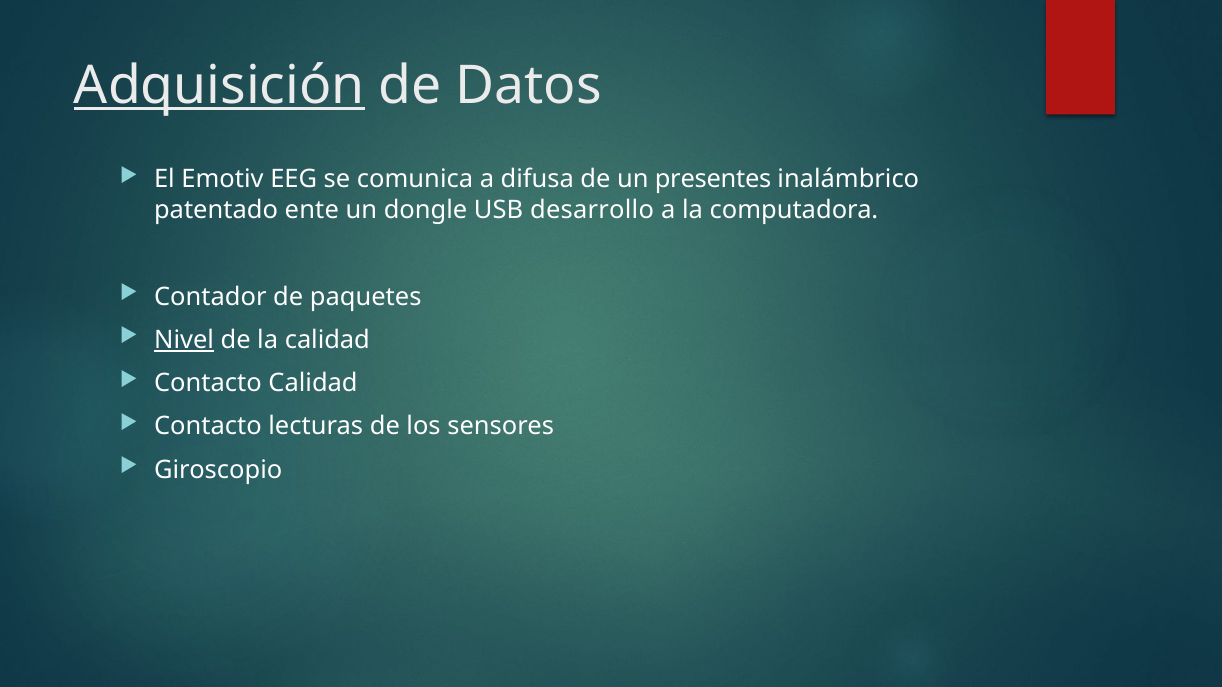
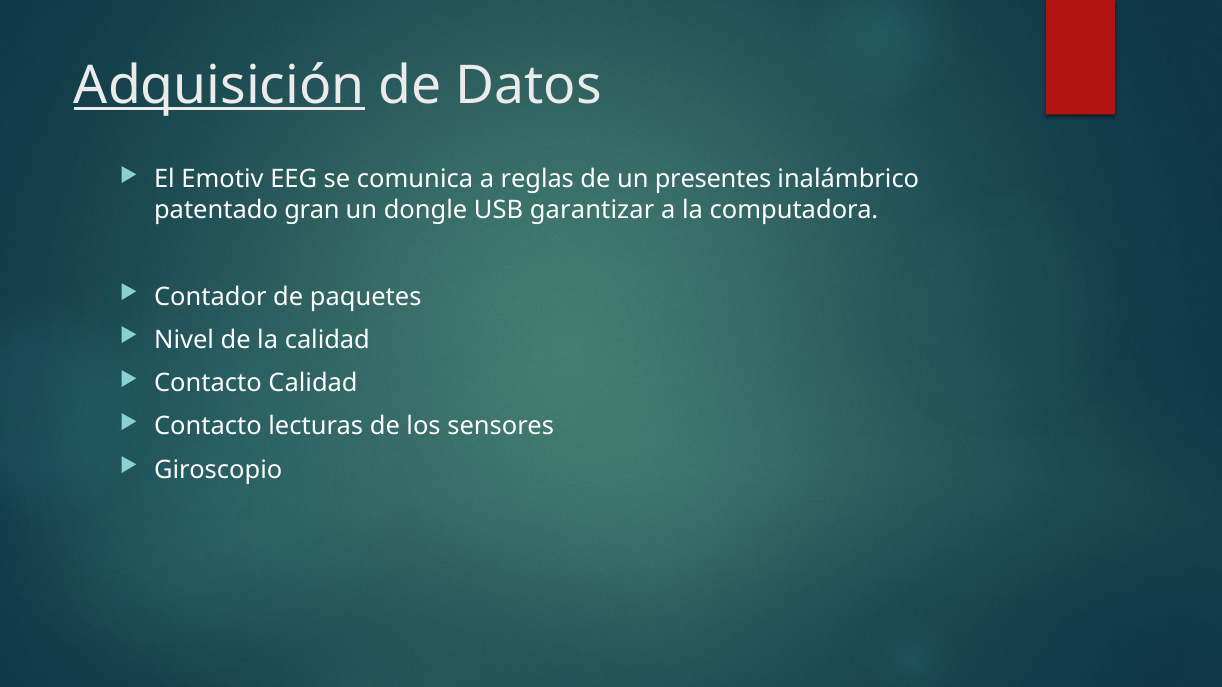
difusa: difusa -> reglas (537, 180)
ente: ente -> gran (312, 210)
desarrollo: desarrollo -> garantizar (592, 210)
Nivel underline: present -> none (184, 340)
